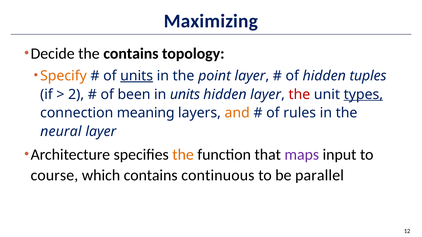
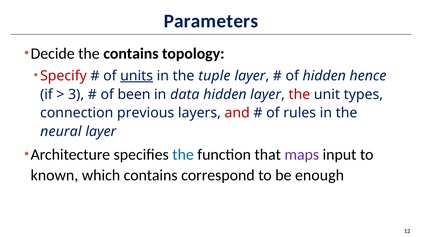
Maximizing: Maximizing -> Parameters (211, 21)
Specify colour: orange -> red (63, 76)
point: point -> tuple (214, 76)
tuples: tuples -> hence (368, 76)
2: 2 -> 3 (76, 95)
in units: units -> data (185, 95)
types underline: present -> none (363, 95)
meaning: meaning -> previous (146, 113)
and colour: orange -> red (237, 113)
the colour: orange -> blue (183, 155)
course: course -> known (54, 176)
continuous: continuous -> correspond (218, 176)
parallel: parallel -> enough (320, 176)
